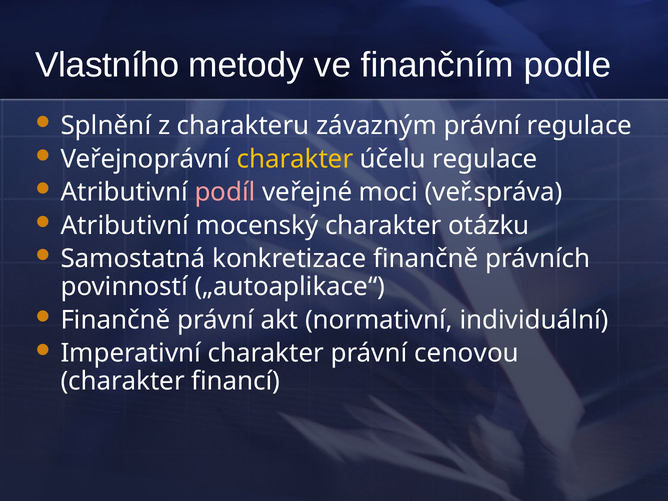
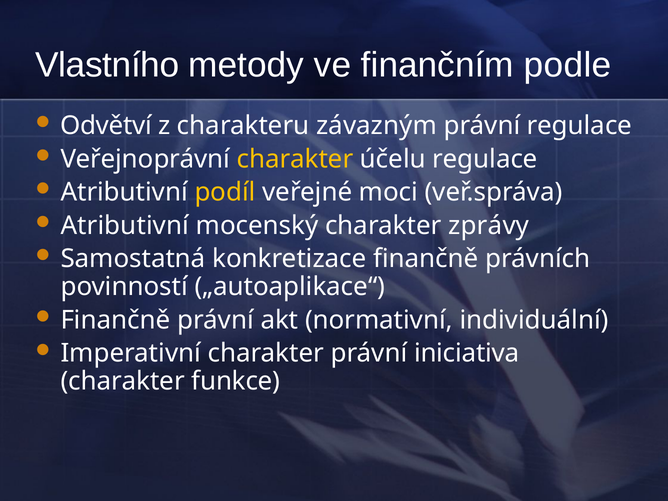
Splnění: Splnění -> Odvětví (106, 126)
podíl colour: pink -> yellow (225, 192)
otázku: otázku -> zprávy (489, 225)
cenovou: cenovou -> iniciativa (467, 353)
financí: financí -> funkce (236, 381)
